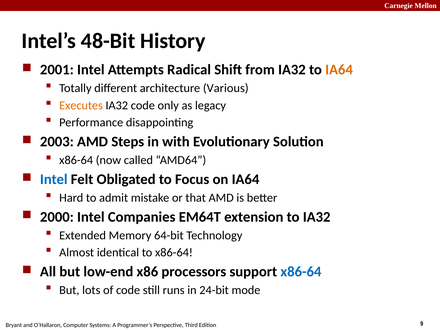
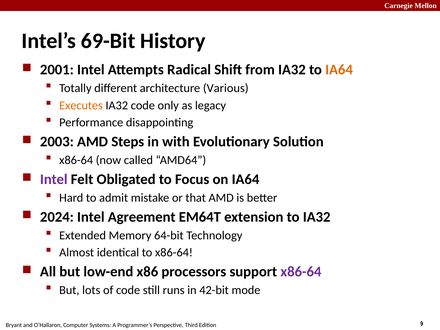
48-Bit: 48-Bit -> 69-Bit (108, 41)
Intel colour: blue -> purple (54, 179)
2000: 2000 -> 2024 (57, 217)
Companies: Companies -> Agreement (142, 217)
x86-64 colour: blue -> purple (301, 272)
24-bit: 24-bit -> 42-bit (214, 290)
